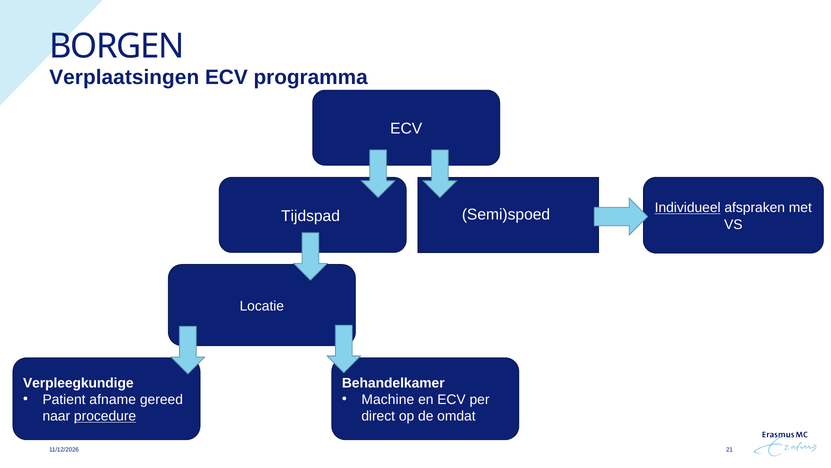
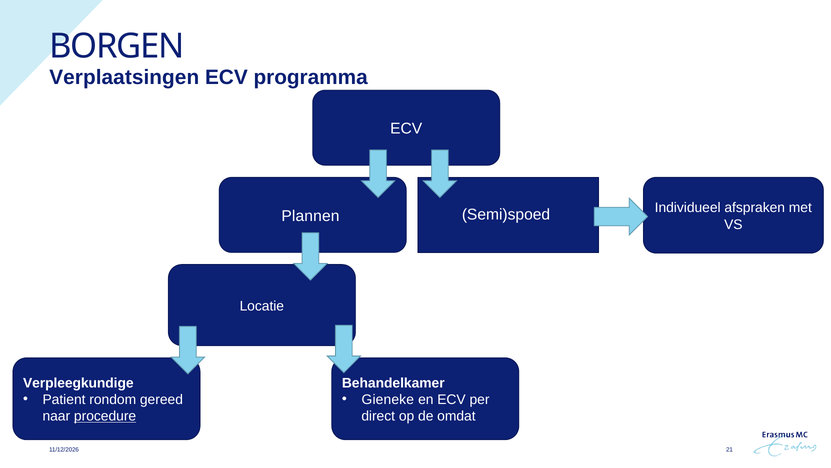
Individueel underline: present -> none (688, 208)
Tijdspad: Tijdspad -> Plannen (310, 216)
afname: afname -> rondom (113, 399)
Machine: Machine -> Gieneke (388, 399)
